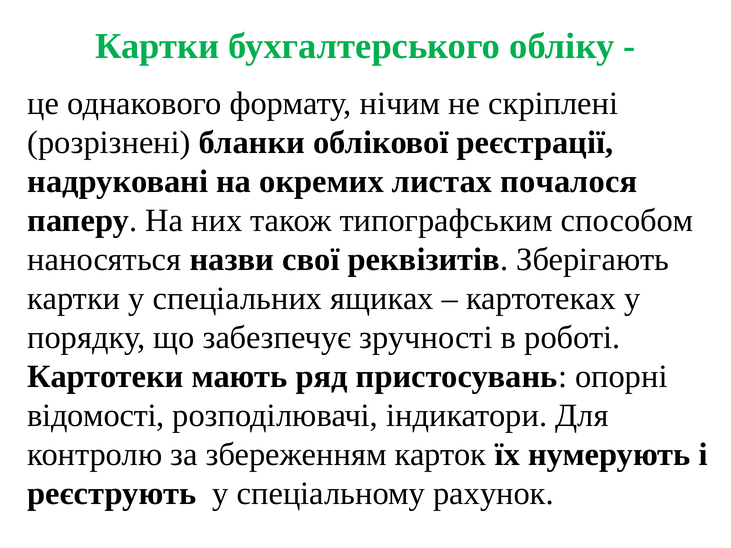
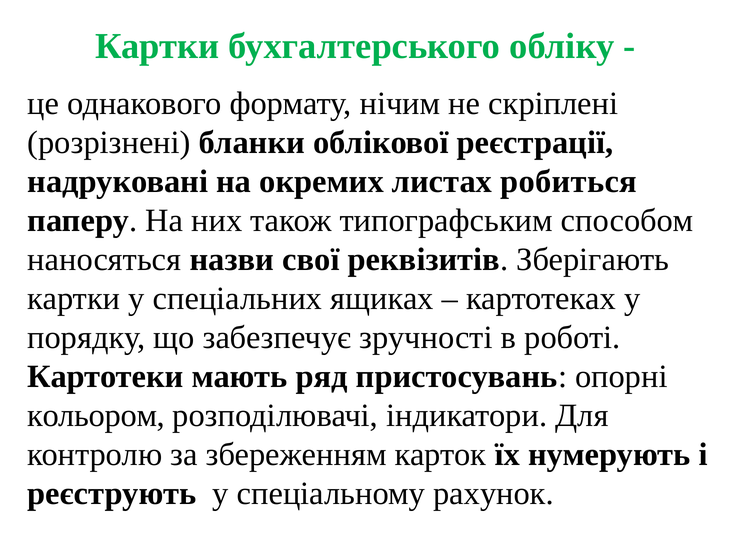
почалося: почалося -> робиться (569, 182)
відомості: відомості -> кольором (96, 416)
